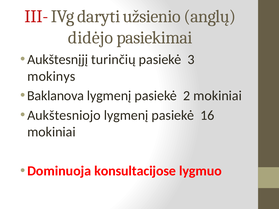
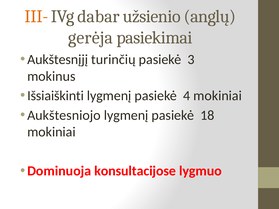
III- colour: red -> orange (36, 16)
daryti: daryti -> dabar (98, 16)
didėjo: didėjo -> gerėja (91, 38)
mokinys: mokinys -> mokinus (51, 76)
Baklanova: Baklanova -> Išsiaiškinti (56, 96)
2: 2 -> 4 (187, 96)
16: 16 -> 18 (207, 115)
